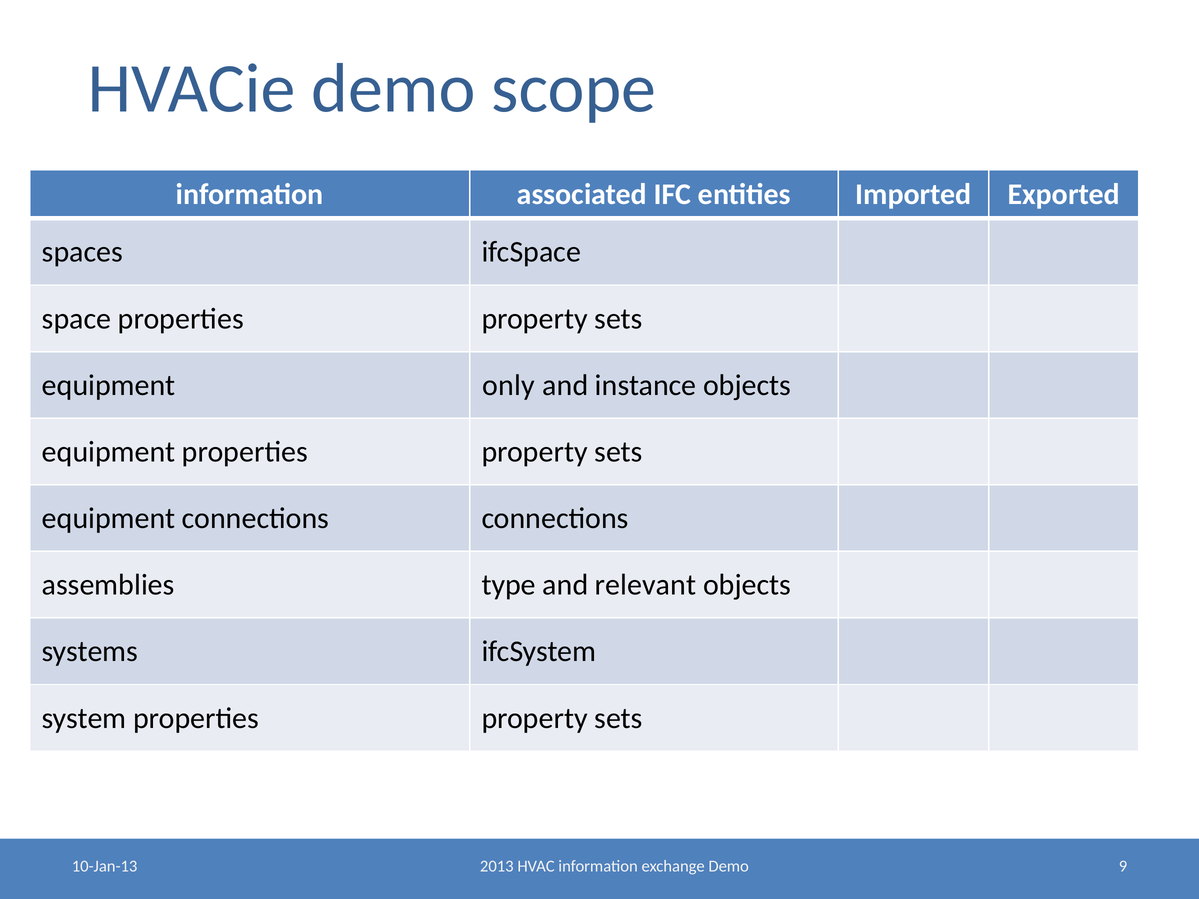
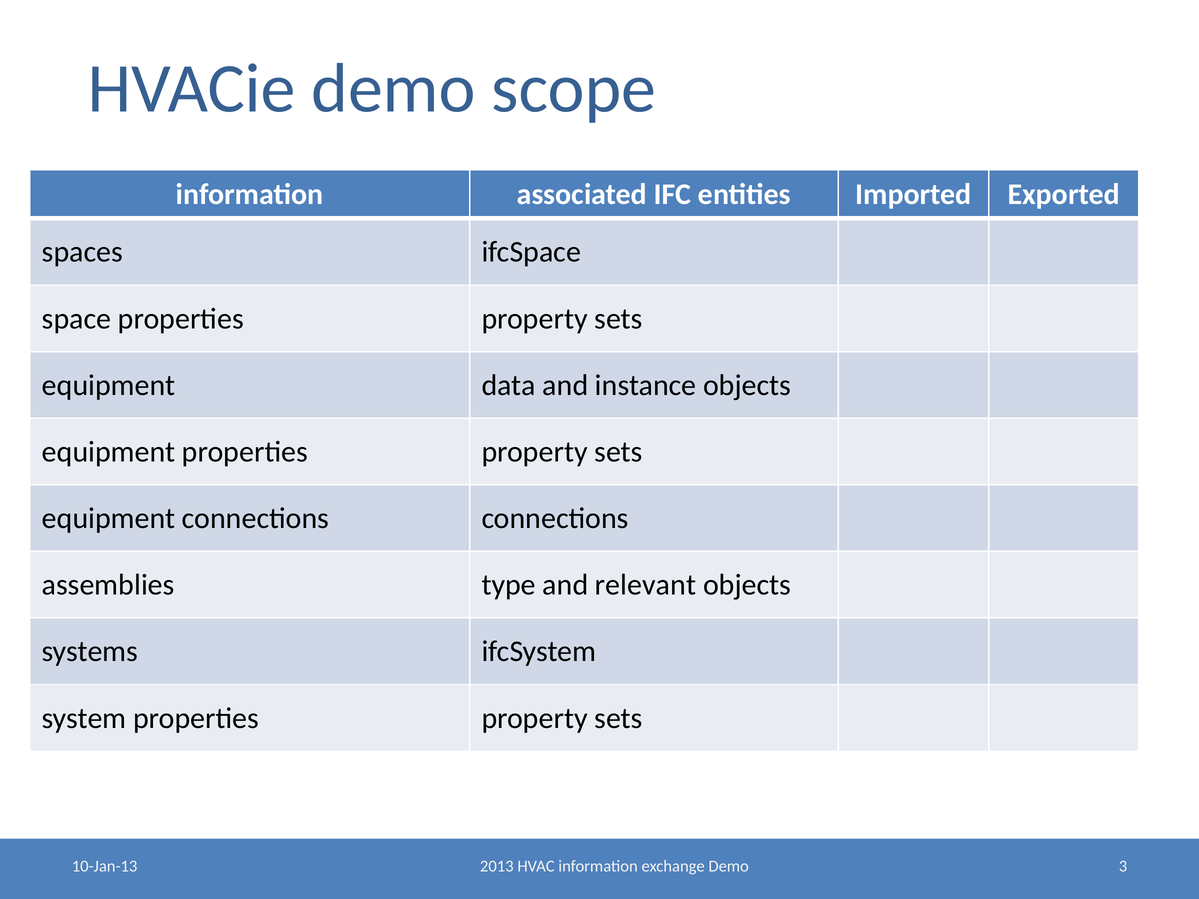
only: only -> data (509, 385)
9: 9 -> 3 (1123, 866)
